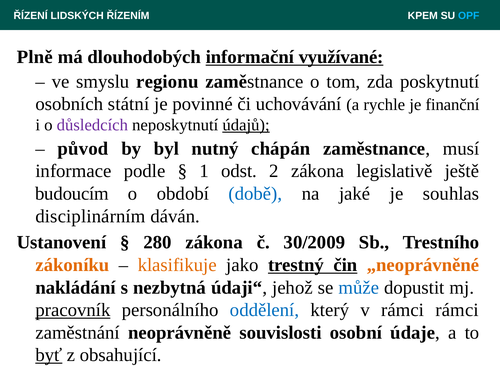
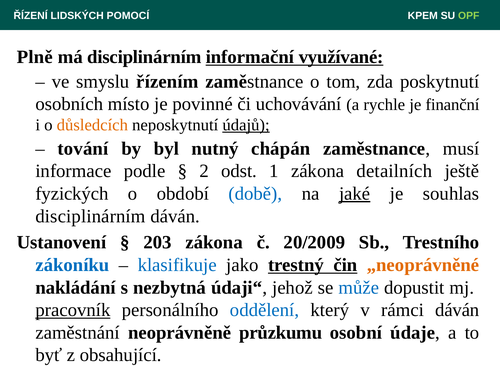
ŘÍZENÍM: ŘÍZENÍM -> POMOCÍ (128, 16)
OPF colour: light blue -> light green (469, 16)
má dlouhodobých: dlouhodobých -> disciplinárním (144, 57)
regionu: regionu -> řízením (167, 81)
státní: státní -> místo (129, 104)
důsledcích colour: purple -> orange (92, 125)
původ: původ -> tování (83, 149)
1: 1 -> 2 (204, 171)
2: 2 -> 1 (274, 171)
legislativě: legislativě -> detailních (394, 171)
budoucím: budoucím -> fyzických (72, 194)
jaké underline: none -> present (355, 194)
280: 280 -> 203 (158, 242)
30/2009: 30/2009 -> 20/2009 (314, 242)
zákoníku colour: orange -> blue (72, 265)
klasifikuje colour: orange -> blue (177, 265)
rámci rámci: rámci -> dáván (457, 310)
souvislosti: souvislosti -> průzkumu (281, 333)
byť underline: present -> none (49, 355)
